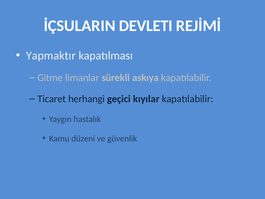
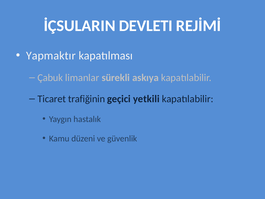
Gitme: Gitme -> Çabuk (50, 78)
herhangi: herhangi -> trafiğinin (87, 99)
kıyılar: kıyılar -> yetkili (146, 99)
